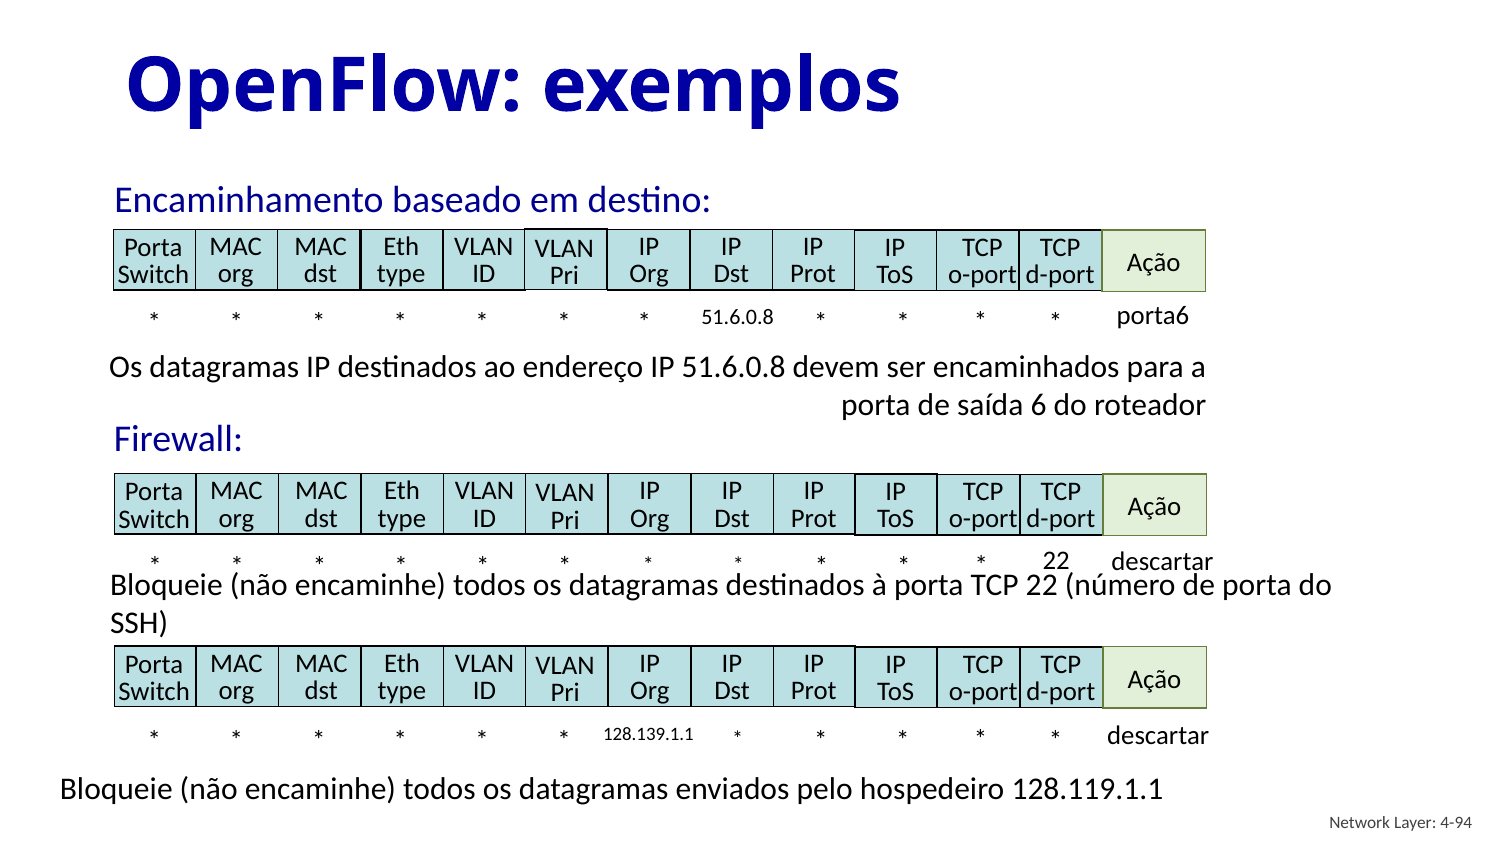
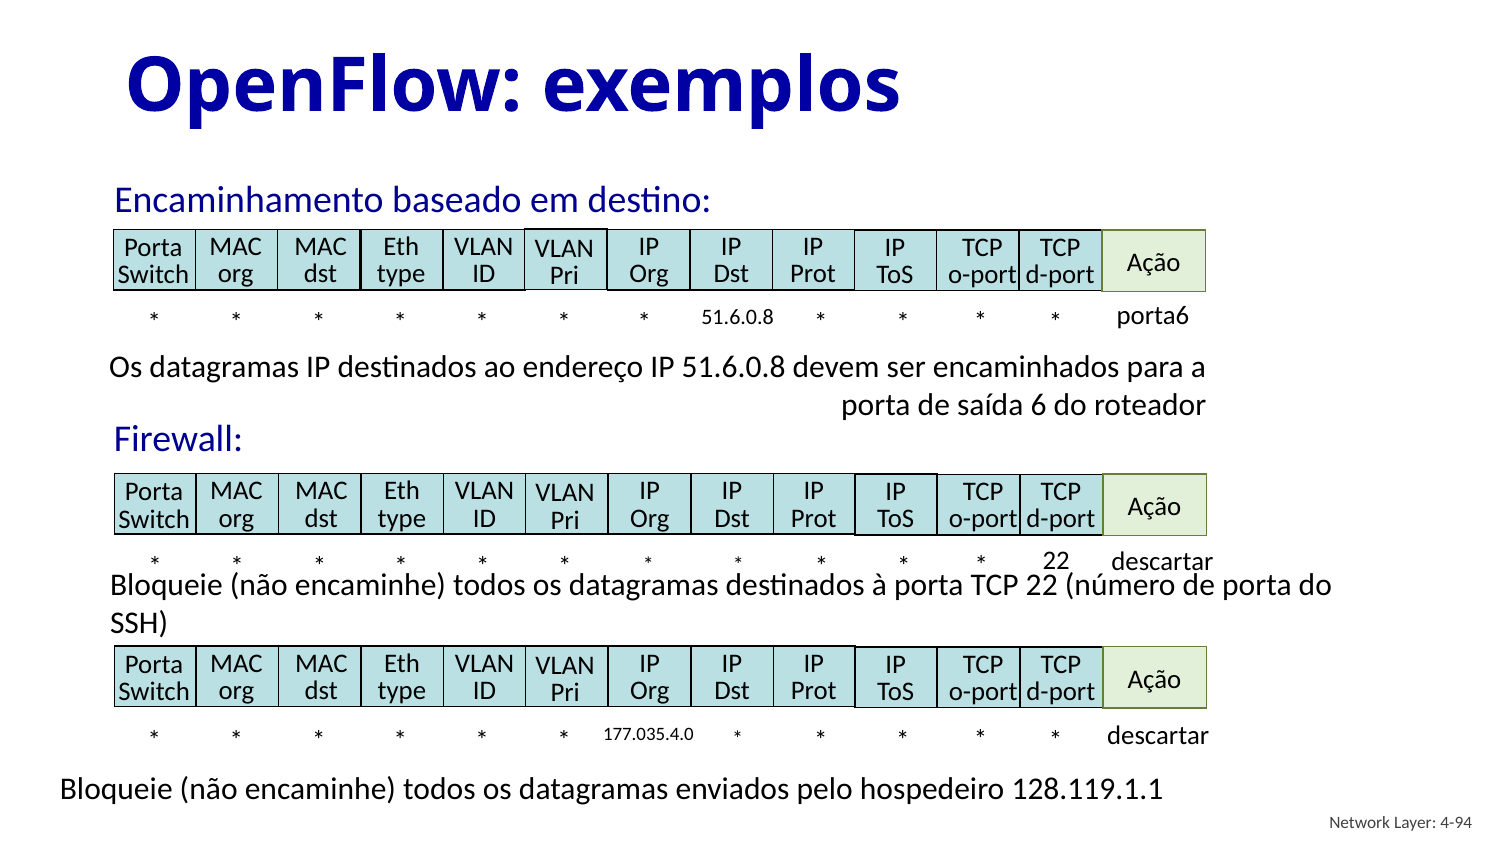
128.139.1.1: 128.139.1.1 -> 177.035.4.0 (648, 734)
